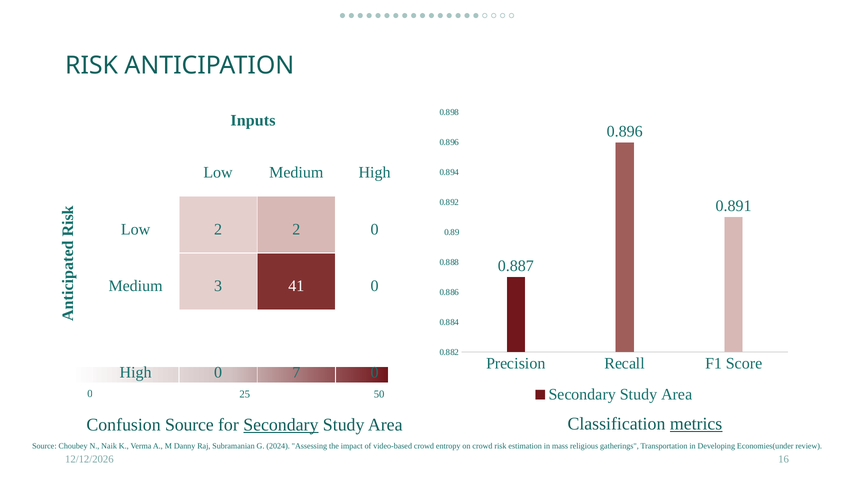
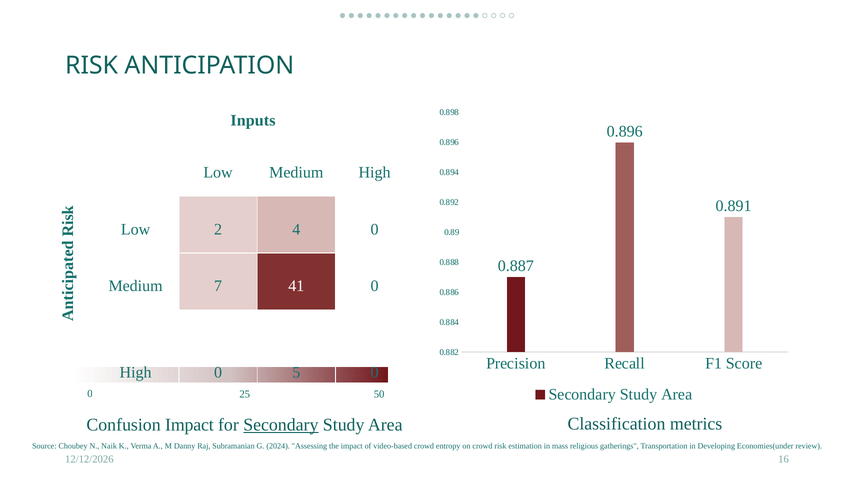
2 2: 2 -> 4 (296, 229)
3: 3 -> 7 (218, 286)
7: 7 -> 5 (296, 372)
Confusion Source: Source -> Impact (189, 424)
metrics underline: present -> none (696, 423)
